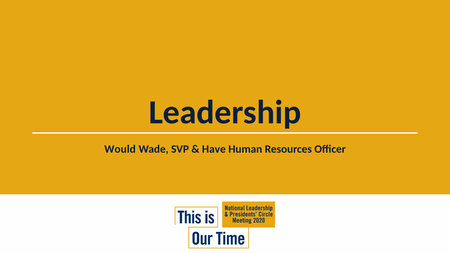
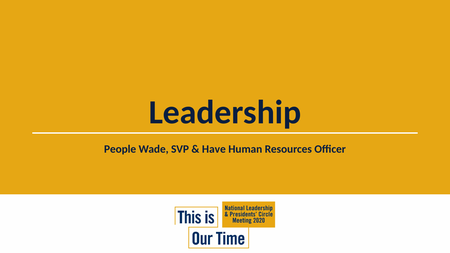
Would: Would -> People (120, 149)
